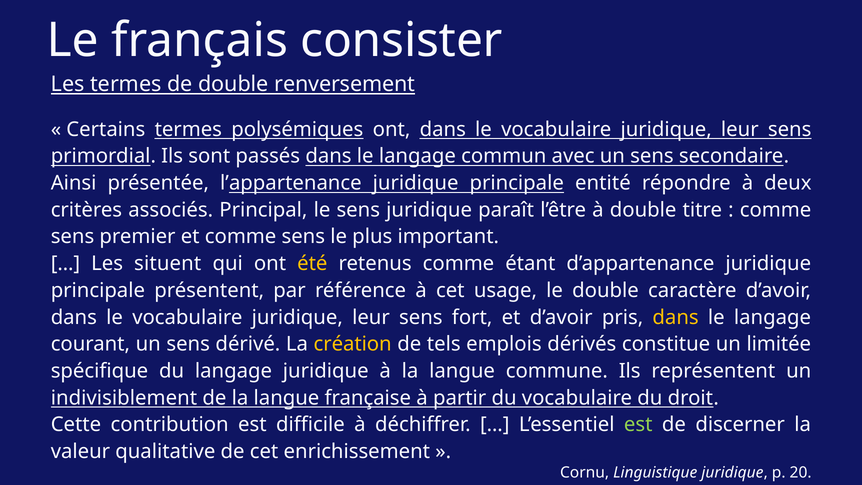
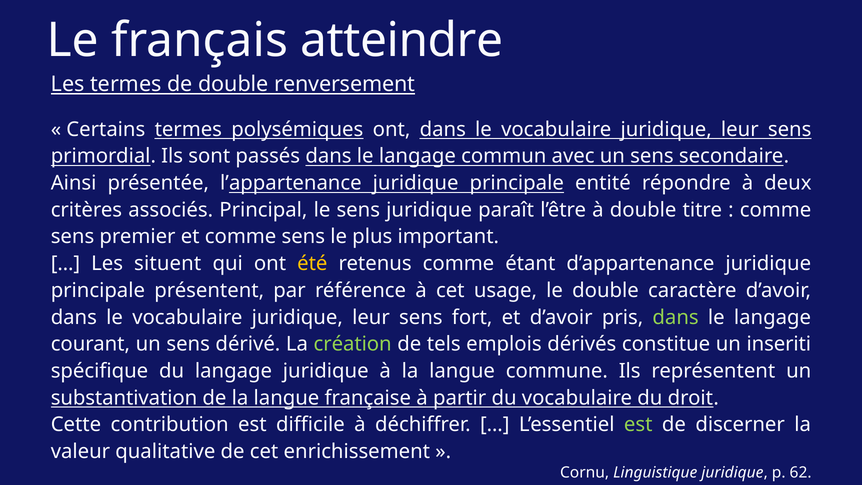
consister: consister -> atteindre (402, 41)
dans colour: yellow -> light green (676, 317)
création colour: yellow -> light green (353, 344)
limitée: limitée -> inseriti (779, 344)
indivisiblement: indivisiblement -> substantivation (124, 398)
20: 20 -> 62 (801, 473)
